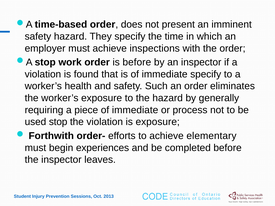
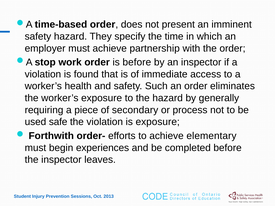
inspections: inspections -> partnership (155, 48)
immediate specify: specify -> access (206, 74)
piece of immediate: immediate -> secondary (135, 110)
used stop: stop -> safe (58, 122)
